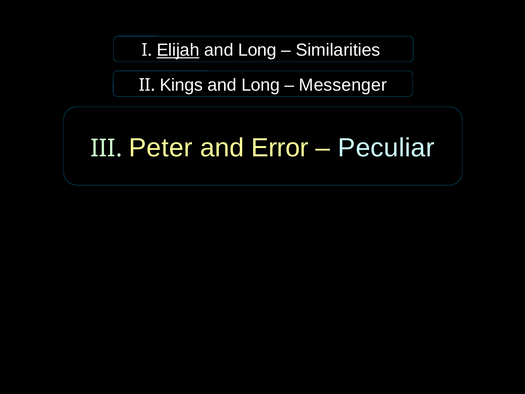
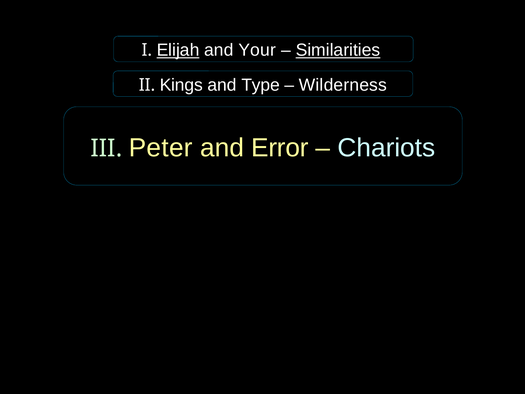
Long: Long -> Your (257, 50)
Similarities underline: none -> present (338, 50)
Long: Long -> Type (261, 85)
Messenger: Messenger -> Wilderness (343, 85)
Peculiar: Peculiar -> Chariots (386, 148)
